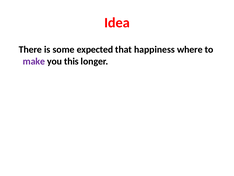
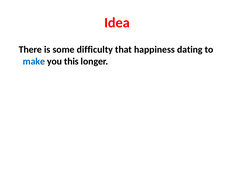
expected: expected -> difficulty (95, 49)
where: where -> dating (190, 49)
make colour: purple -> blue (34, 61)
